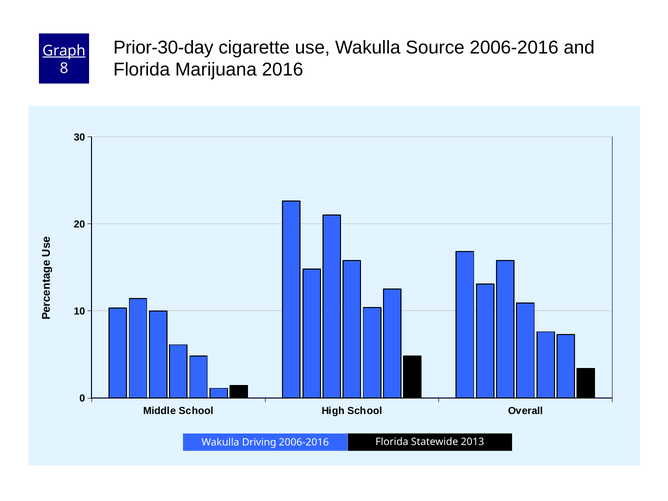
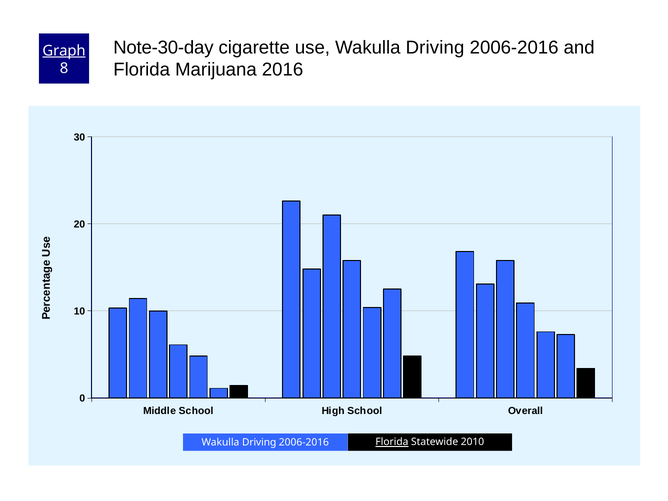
Prior-30-day: Prior-30-day -> Note-30-day (163, 48)
use Wakulla Source: Source -> Driving (435, 48)
Florida underline: none -> present (392, 442)
2013: 2013 -> 2010 (473, 442)
